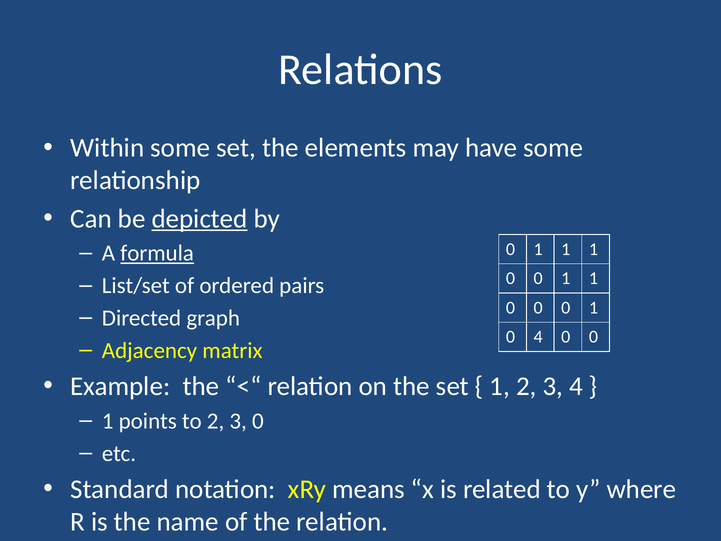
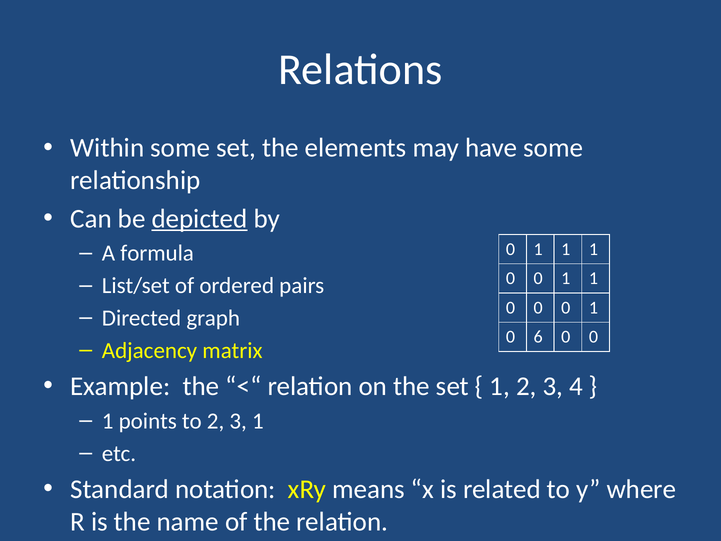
formula underline: present -> none (157, 253)
0 4: 4 -> 6 (538, 337)
3 0: 0 -> 1 (258, 421)
